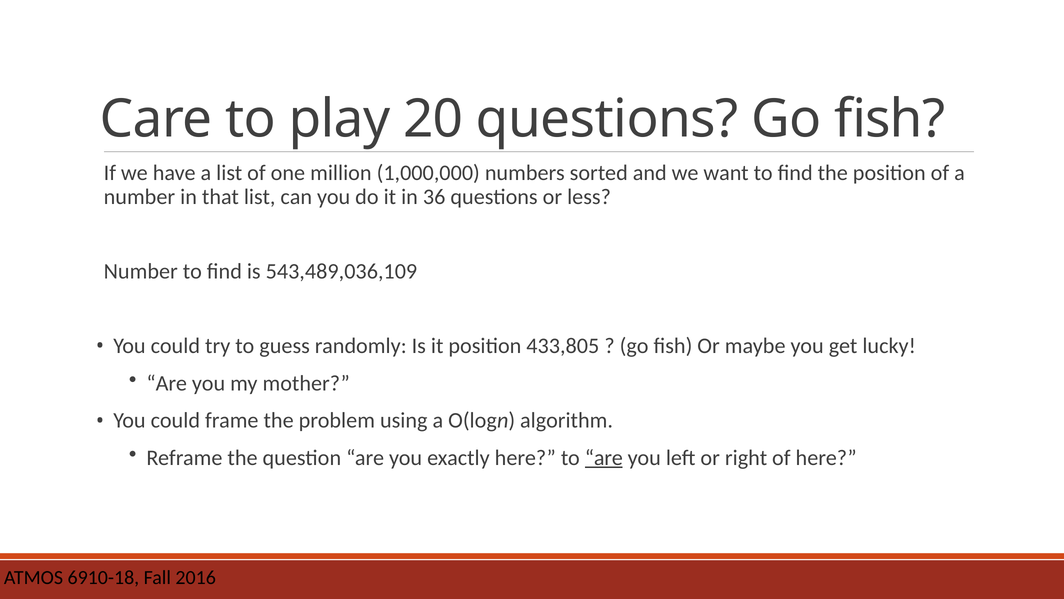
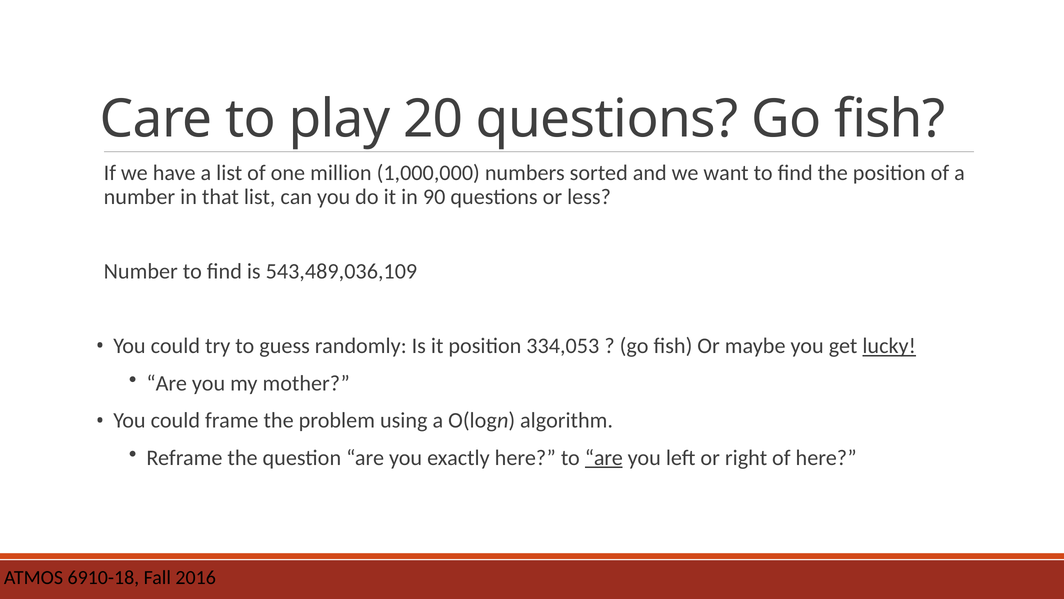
36: 36 -> 90 (434, 197)
433,805: 433,805 -> 334,053 (563, 346)
lucky underline: none -> present (889, 346)
